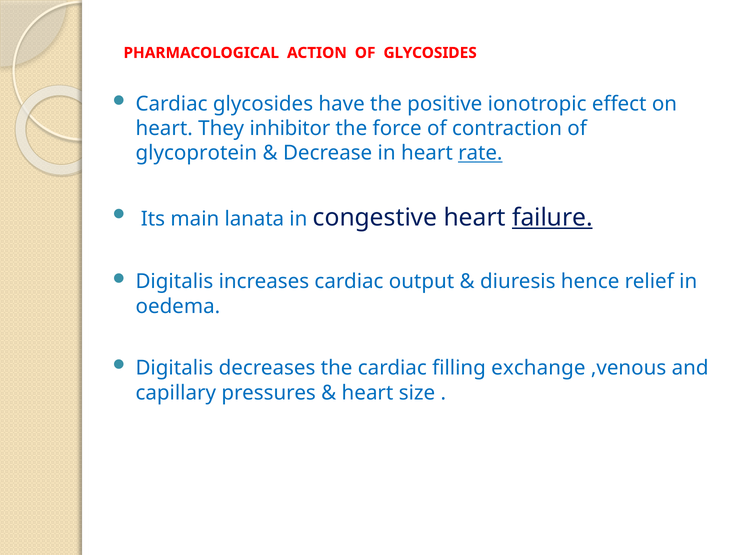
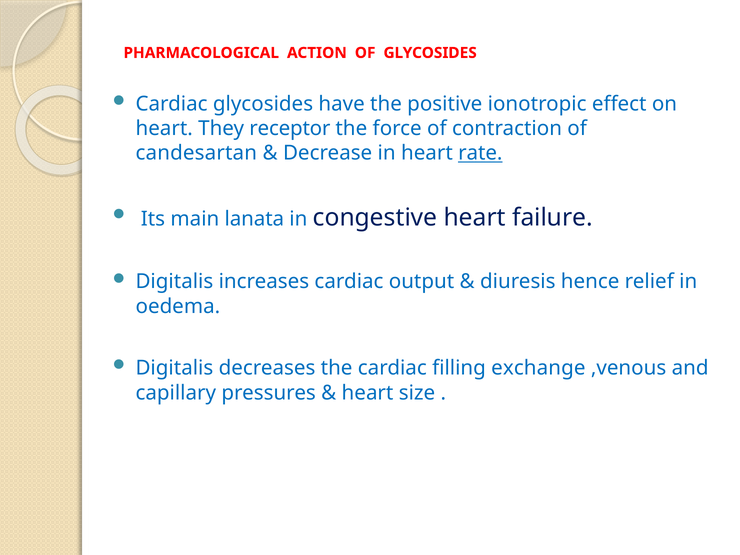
inhibitor: inhibitor -> receptor (290, 128)
glycoprotein: glycoprotein -> candesartan (196, 153)
failure underline: present -> none (552, 218)
